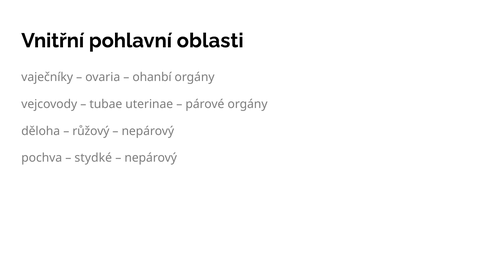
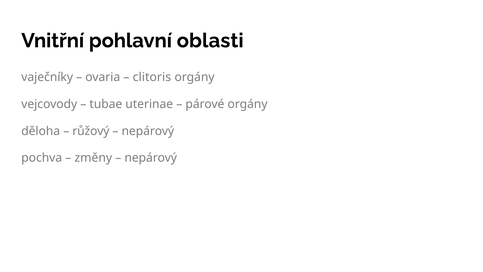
ohanbí: ohanbí -> clitoris (152, 77)
stydké: stydké -> změny (93, 158)
